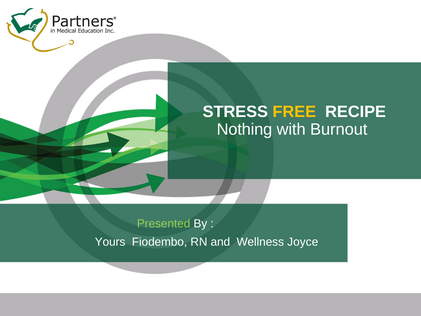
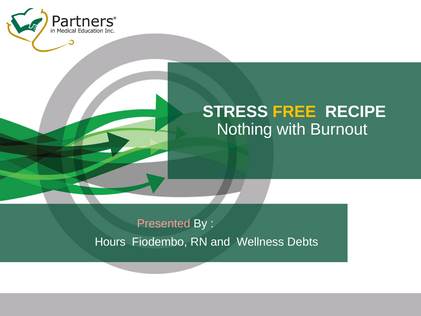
Presented colour: light green -> pink (164, 223)
Yours: Yours -> Hours (110, 242)
Joyce: Joyce -> Debts (303, 242)
